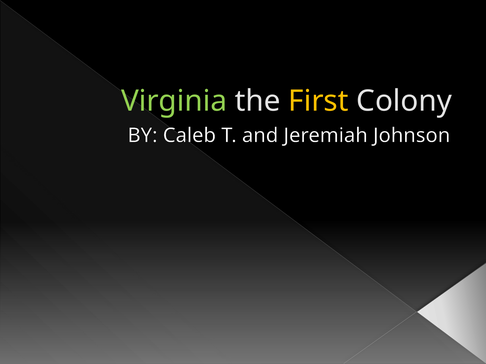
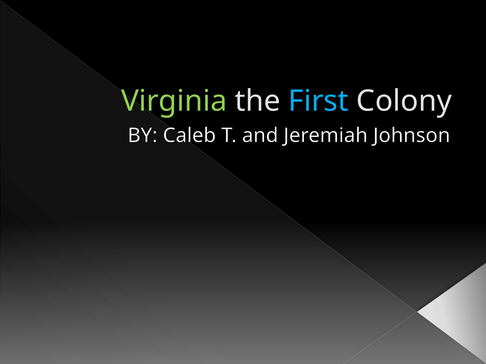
First colour: yellow -> light blue (318, 101)
